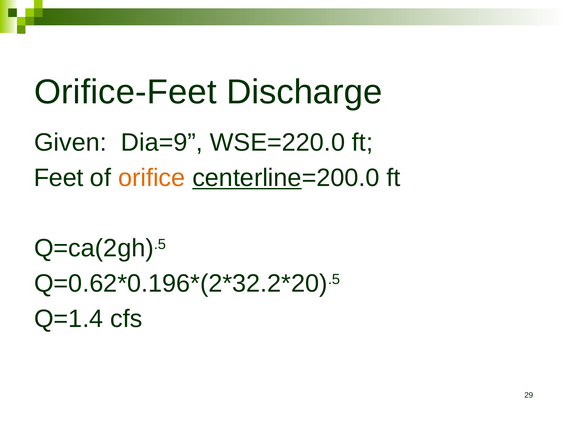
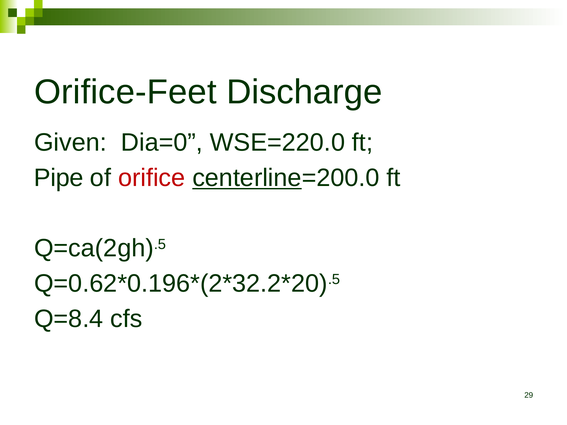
Dia=9: Dia=9 -> Dia=0 (162, 143)
Feet: Feet -> Pipe (59, 178)
orifice colour: orange -> red (152, 178)
Q=1.4: Q=1.4 -> Q=8.4 (69, 319)
